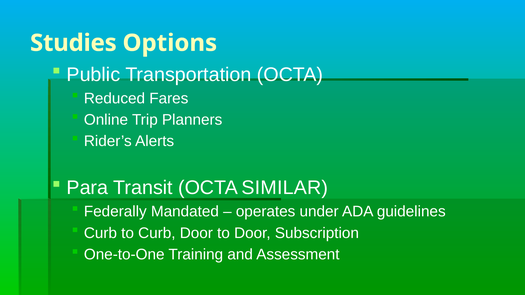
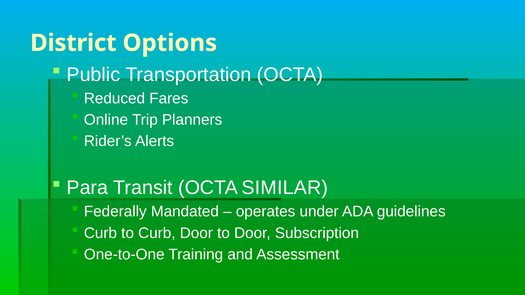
Studies: Studies -> District (73, 43)
